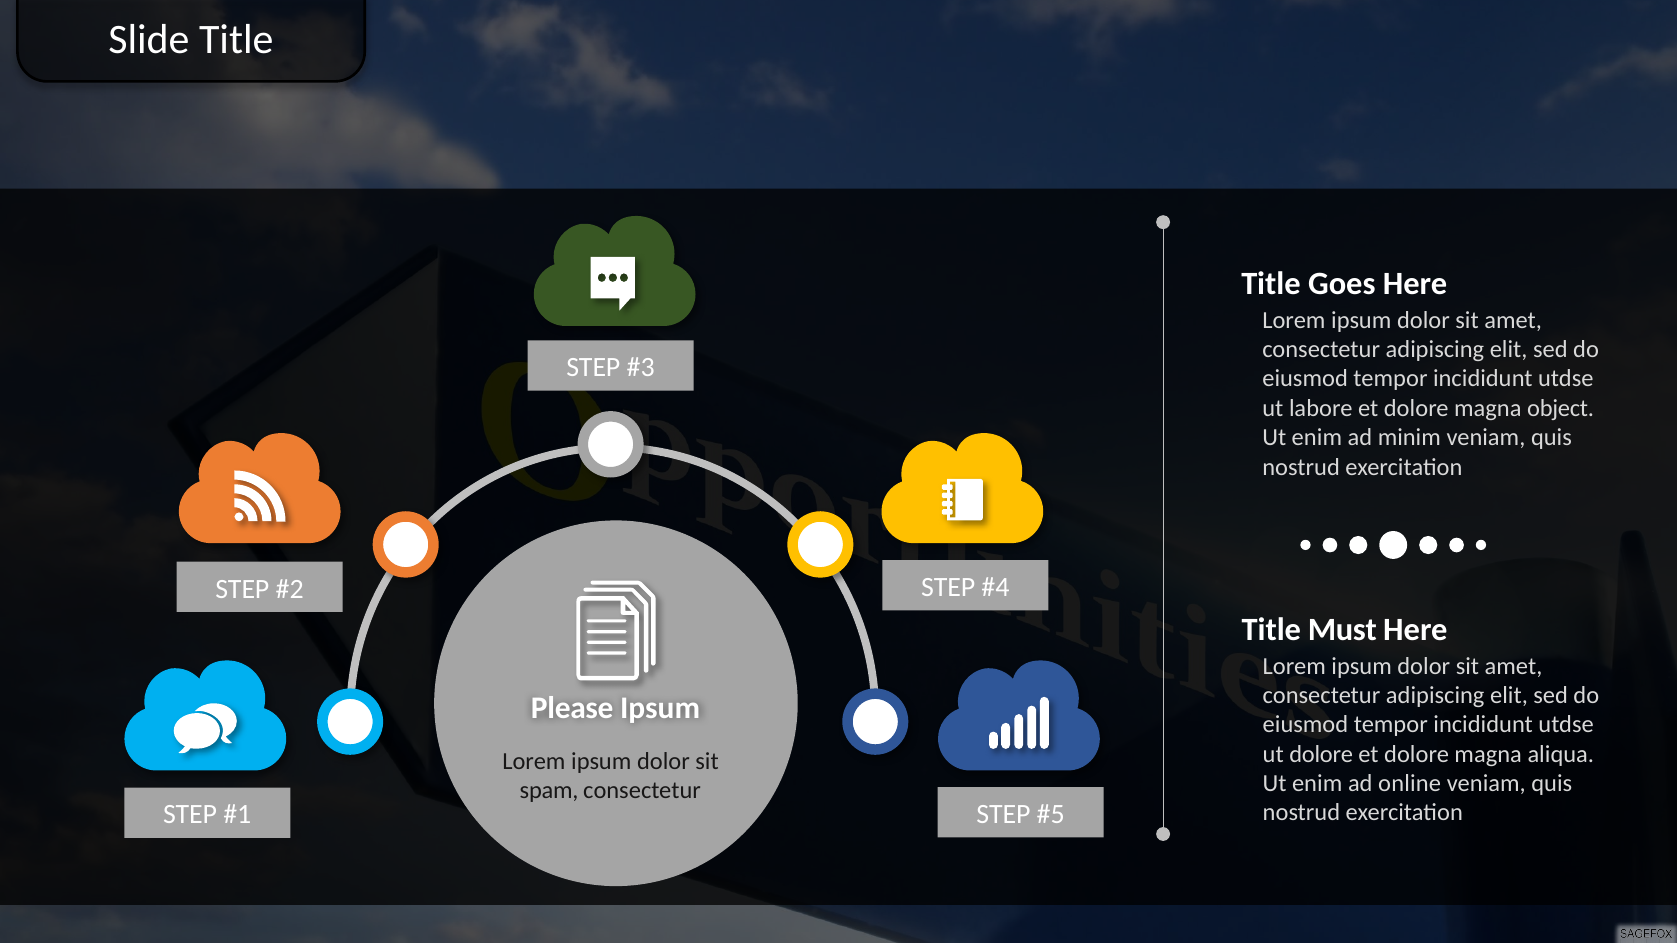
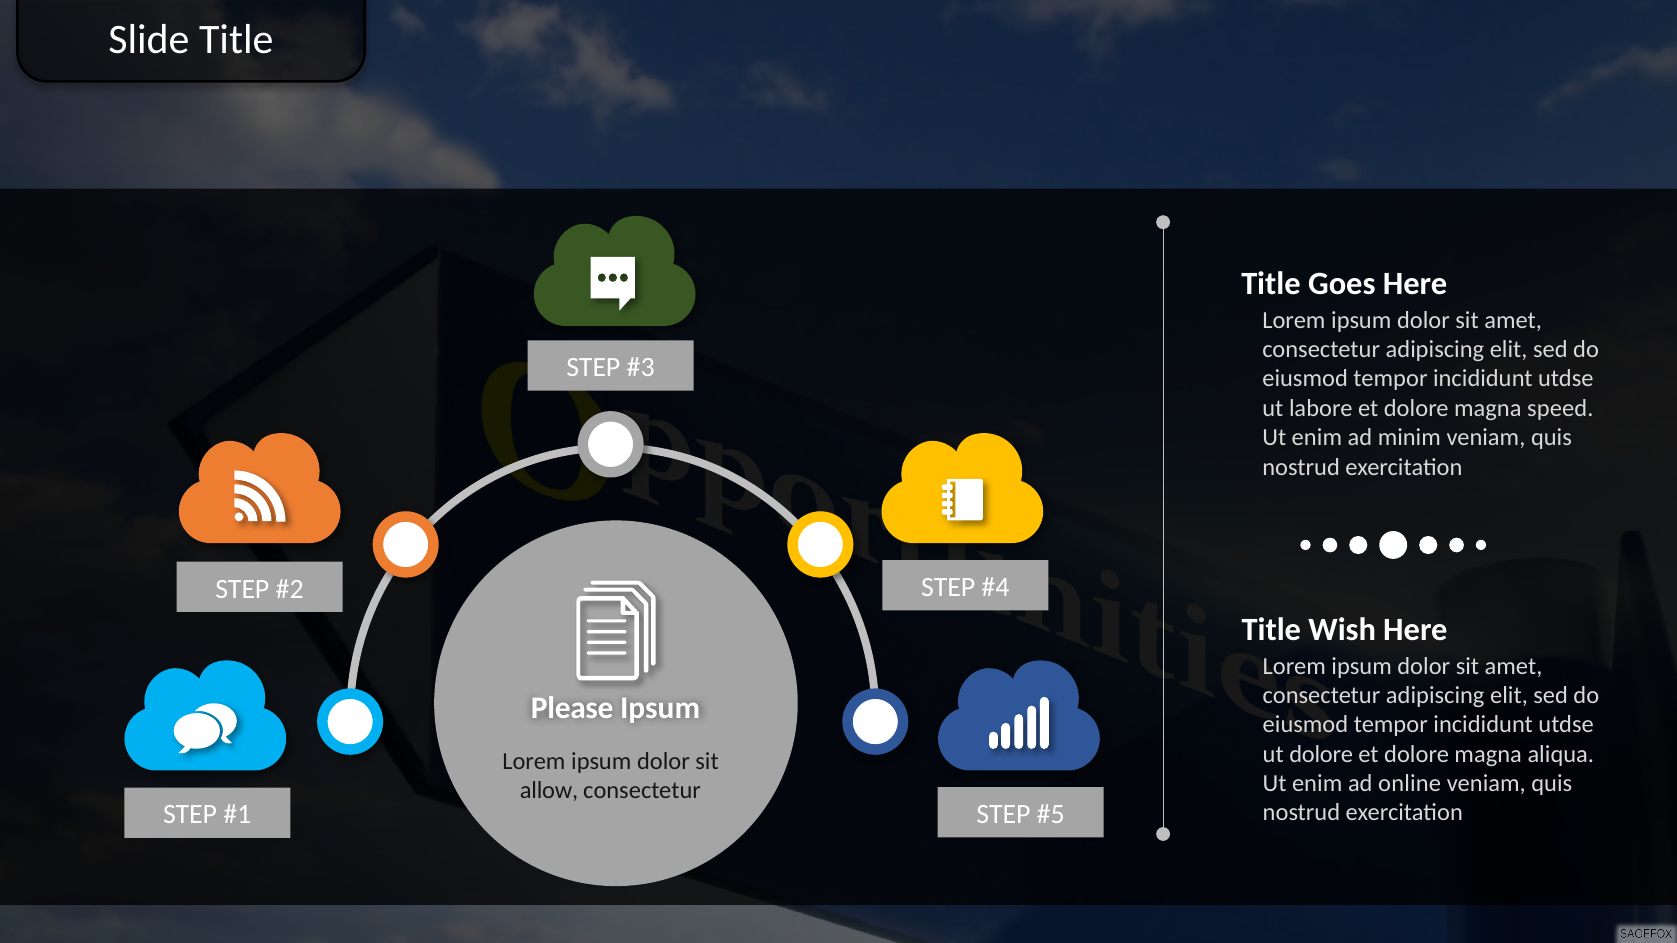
object: object -> speed (1560, 408)
Must: Must -> Wish (1342, 630)
spam: spam -> allow (549, 791)
